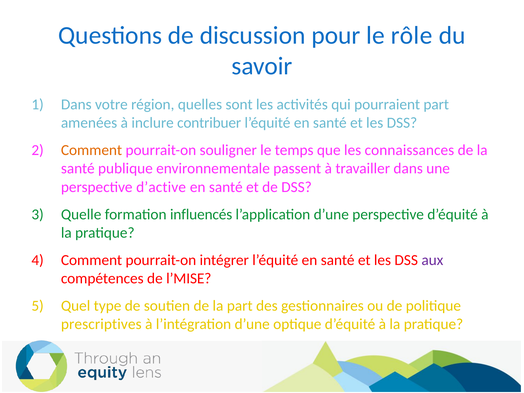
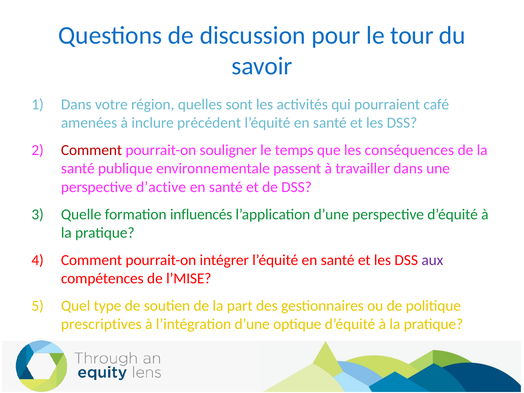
rôle: rôle -> tour (412, 35)
pourraient part: part -> café (436, 105)
contribuer: contribuer -> précédent (209, 123)
Comment colour: orange -> red (92, 150)
connaissances: connaissances -> conséquences (409, 150)
